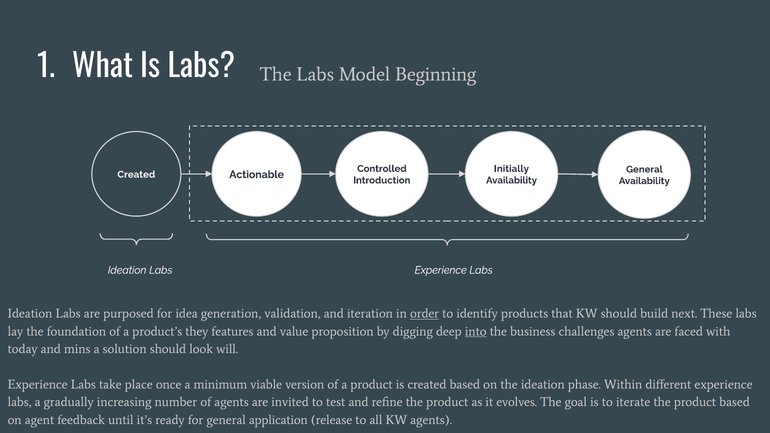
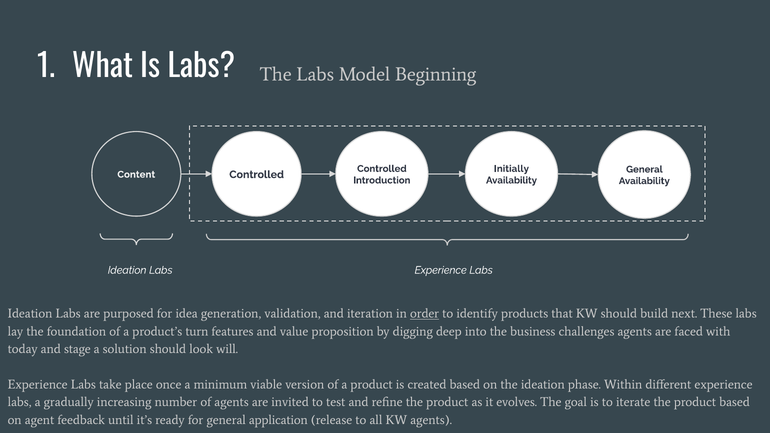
Actionable: Actionable -> Controlled (257, 175)
Created: Created -> Content (136, 175)
they: they -> turn (197, 331)
into underline: present -> none (476, 331)
mins: mins -> stage (77, 349)
